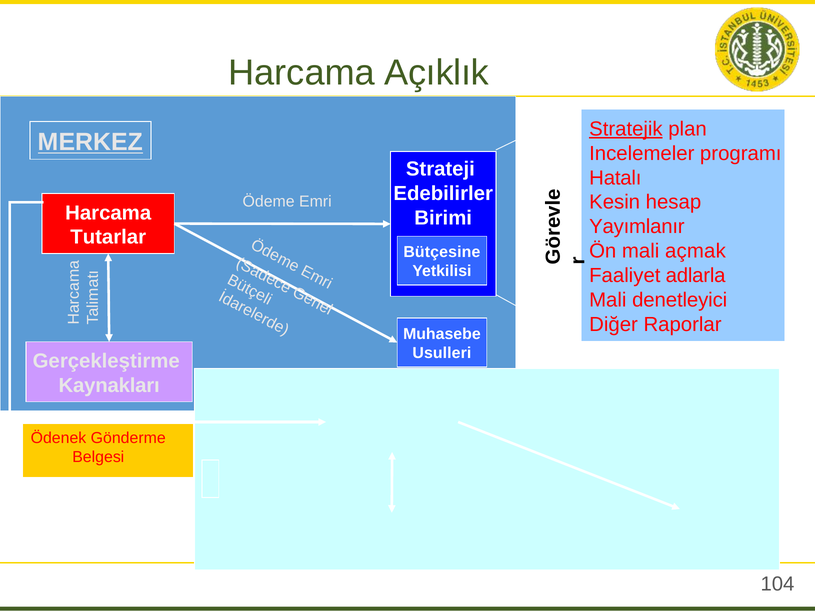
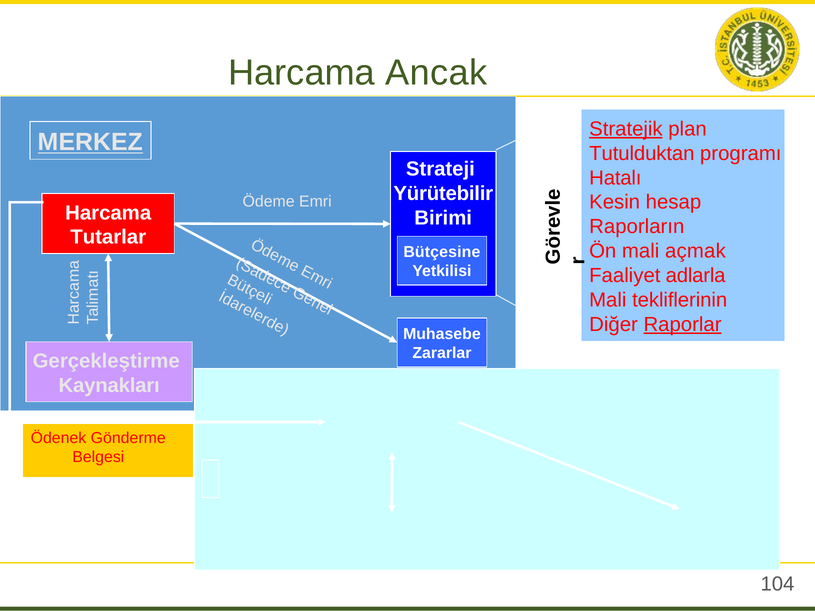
Açıklık: Açıklık -> Ancak (436, 73)
Incelemeler: Incelemeler -> Tutulduktan (642, 153)
Edebilirler: Edebilirler -> Yürütebilir (443, 194)
Yayımlanır: Yayımlanır -> Raporların (637, 227)
denetleyici: denetleyici -> tekliflerinin (680, 300)
Raporlar underline: none -> present (683, 325)
Usulleri: Usulleri -> Zararlar (442, 353)
